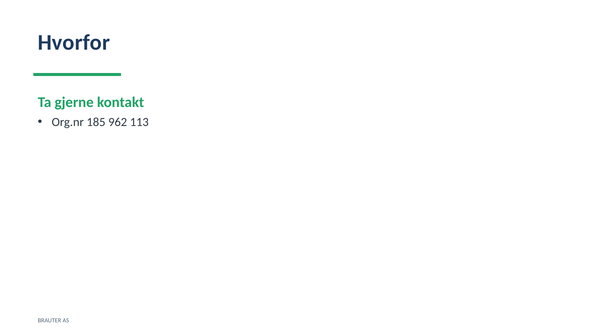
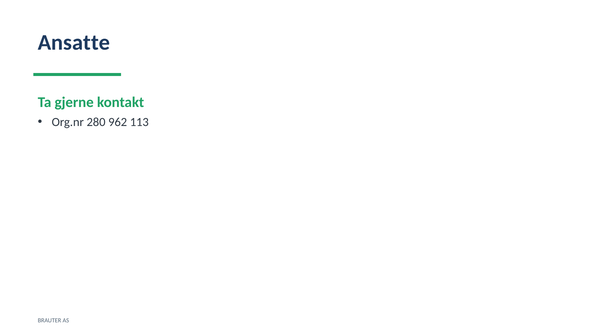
Hvorfor: Hvorfor -> Ansatte (74, 42)
185: 185 -> 280 (96, 122)
